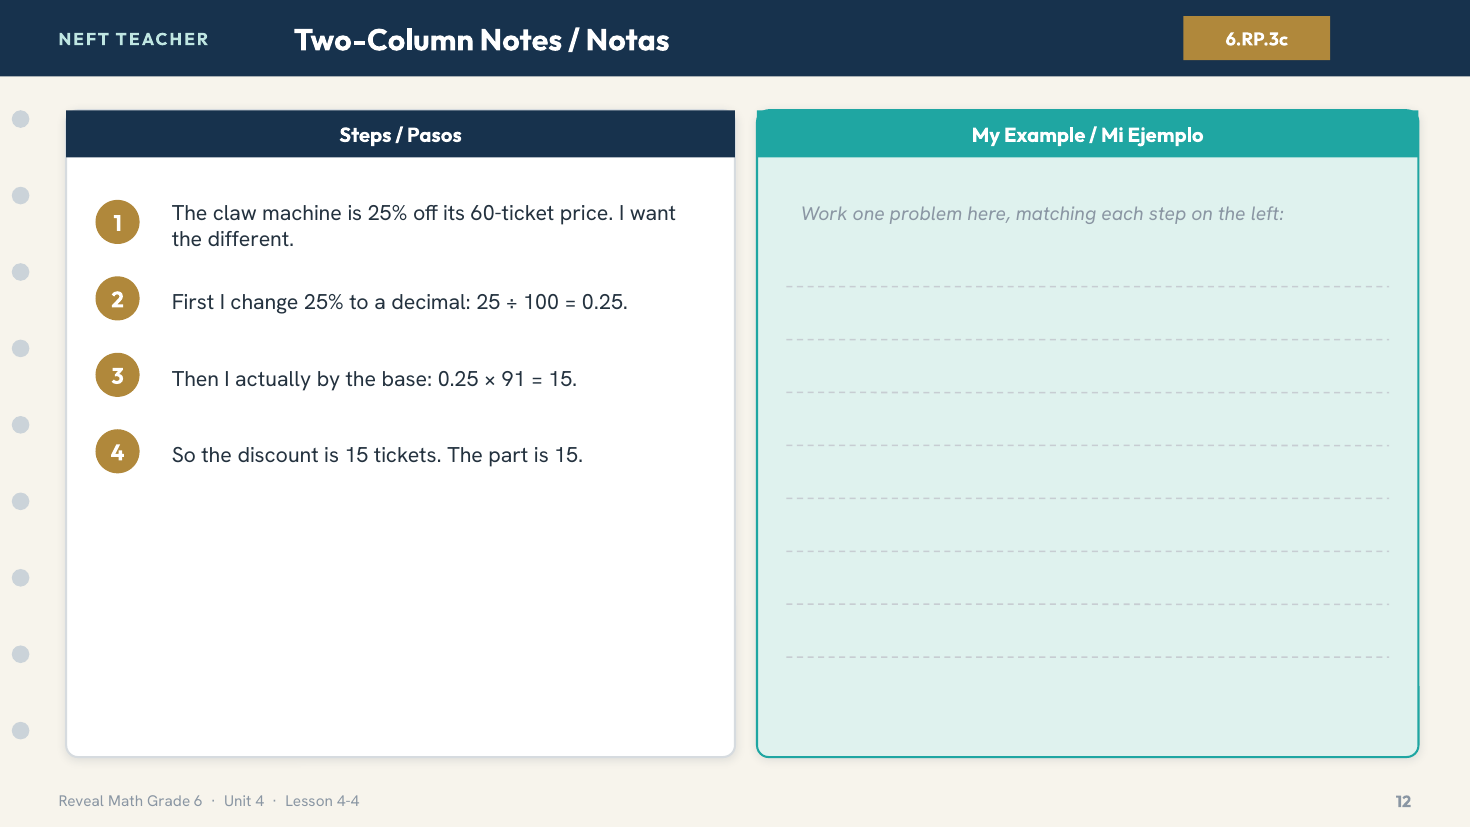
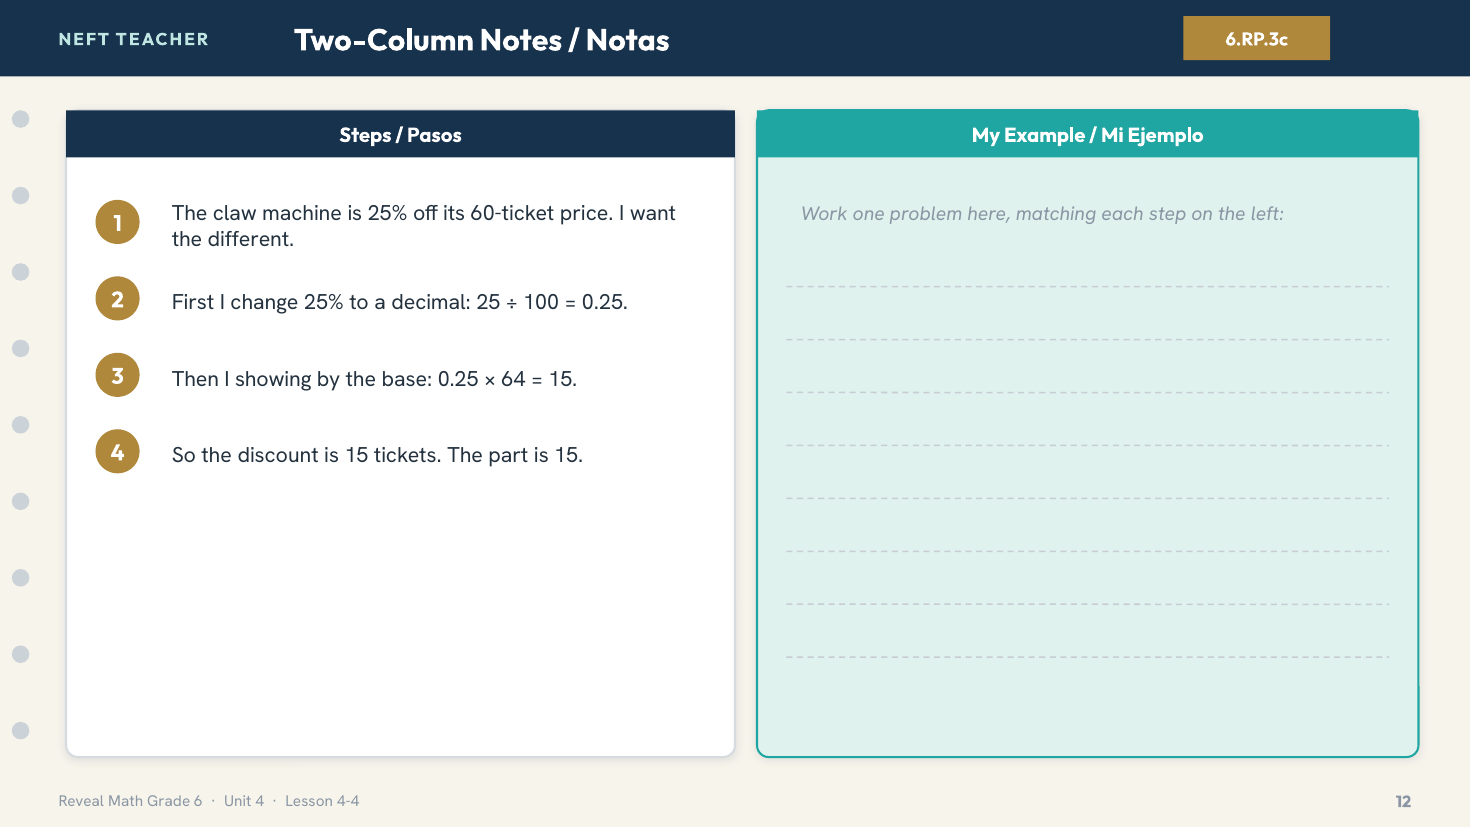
actually: actually -> showing (273, 379)
91: 91 -> 64 (514, 379)
